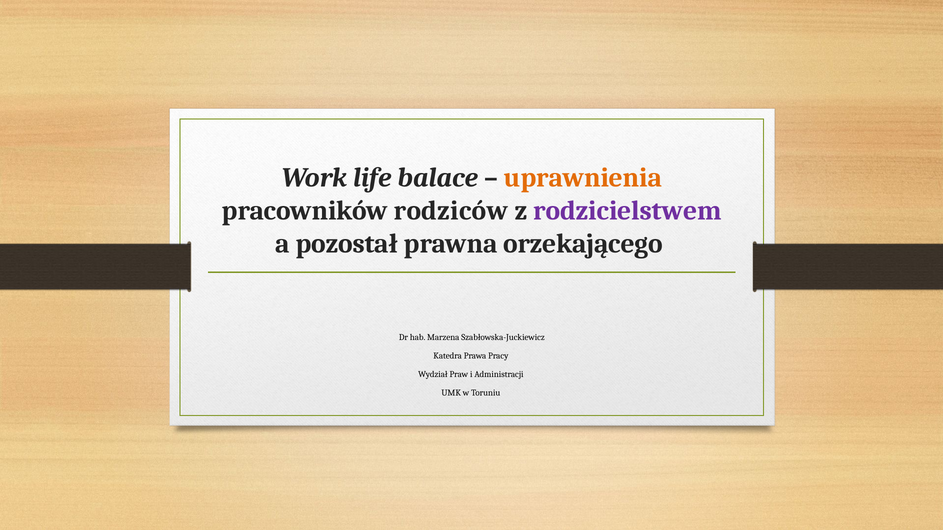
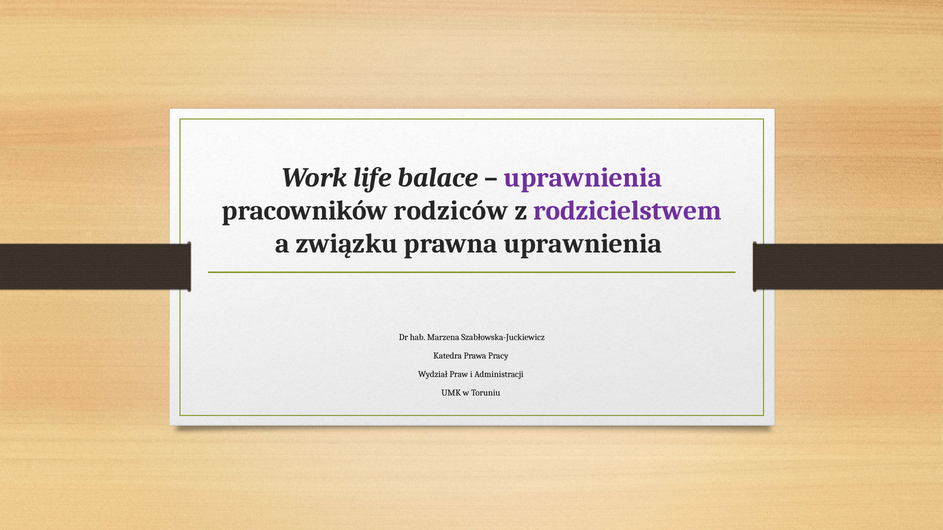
uprawnienia colour: orange -> purple (583, 178)
pozostał: pozostał -> związku (347, 244)
prawna orzekającego: orzekającego -> uprawnienia (583, 244)
